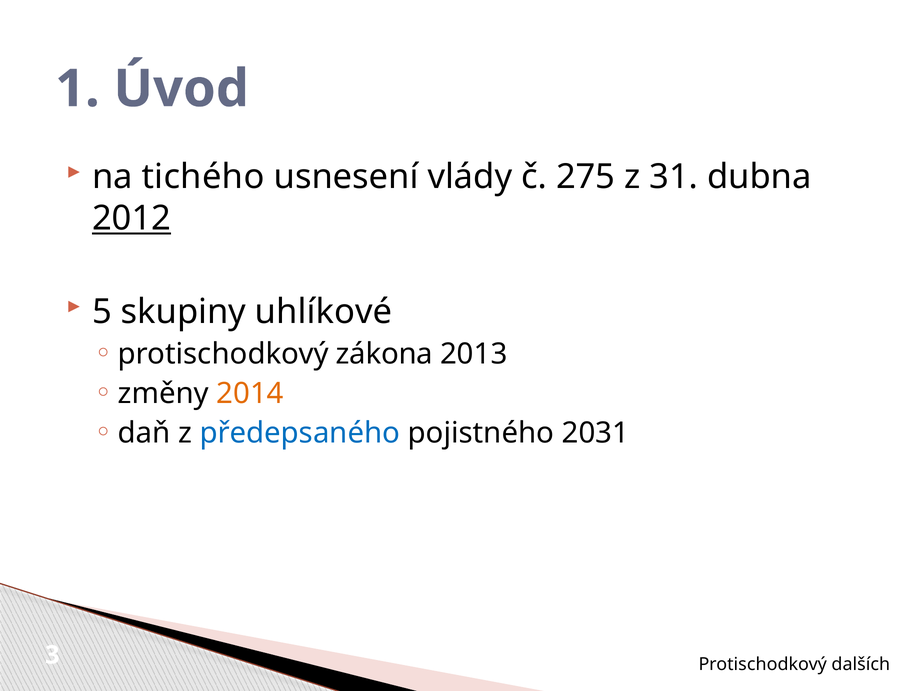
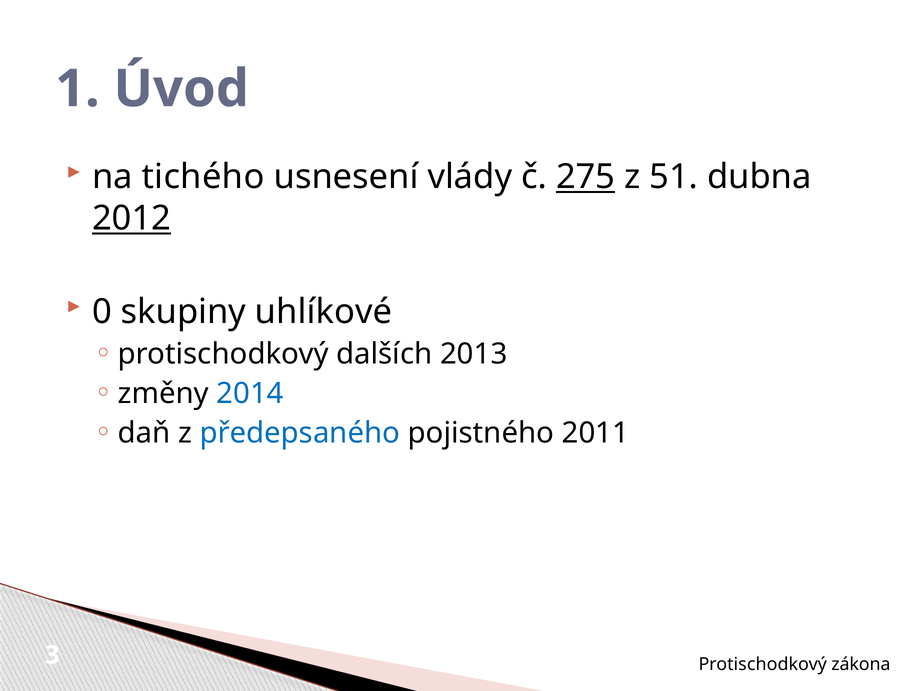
275 underline: none -> present (586, 177)
31: 31 -> 51 (674, 177)
5: 5 -> 0 (102, 312)
zákona: zákona -> dalších (384, 354)
2014 colour: orange -> blue (250, 393)
2031: 2031 -> 2011 (595, 433)
dalších: dalších -> zákona (861, 664)
